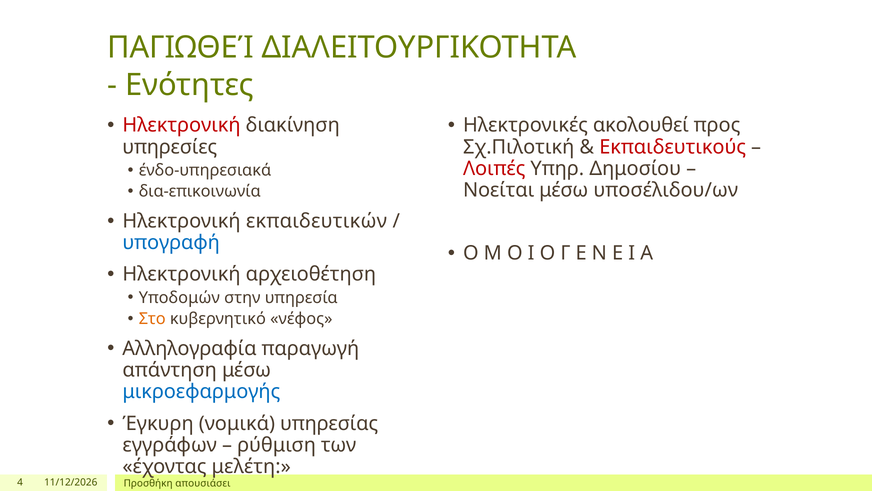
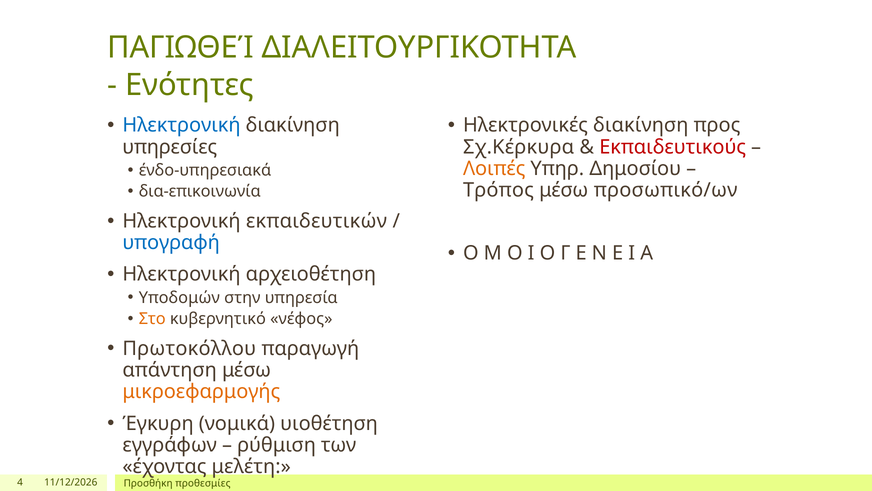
Ηλεκτρονική colour: red -> blue (182, 125)
Ηλεκτρονικές ακολουθεί: ακολουθεί -> διακίνηση (641, 125)
Σχ.Πιλοτική: Σχ.Πιλοτική -> Σχ.Κέρκυρα (519, 147)
Λοιπές colour: red -> orange (494, 168)
Νοείται: Νοείται -> Τρόπος (498, 190)
υποσέλιδου/ων: υποσέλιδου/ων -> προσωπικό/ων (666, 190)
Αλληλογραφία: Αλληλογραφία -> Πρωτοκόλλου (189, 348)
μικροεφαρμογής colour: blue -> orange (201, 391)
υπηρεσίας: υπηρεσίας -> υιοθέτηση (329, 423)
απουσιάσει: απουσιάσει -> προθεσμίες (203, 483)
